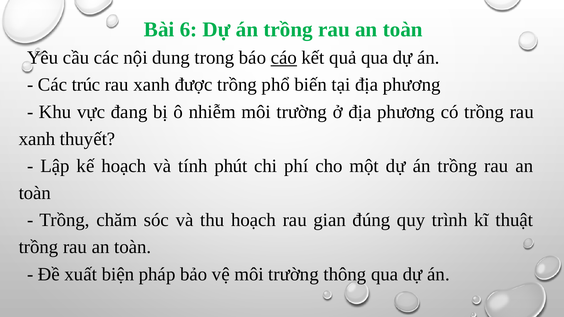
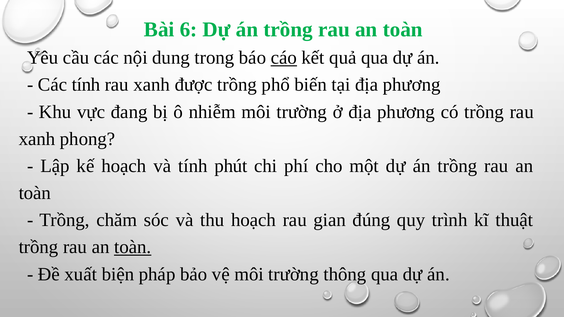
Các trúc: trúc -> tính (86, 85)
thuyết: thuyết -> phong (88, 139)
toàn underline: none -> present (133, 247)
